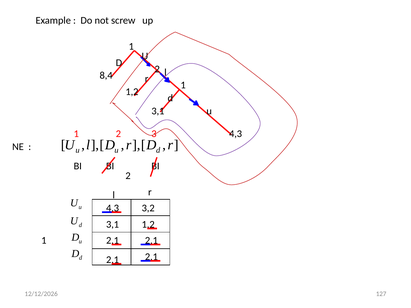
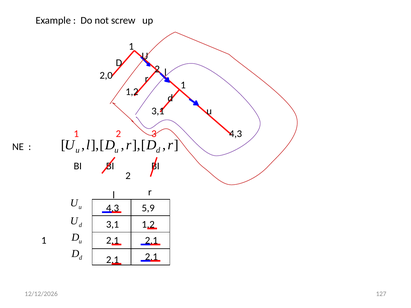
8,4: 8,4 -> 2,0 (106, 76)
3,2: 3,2 -> 5,9 (148, 208)
